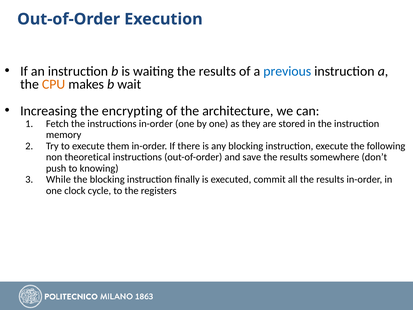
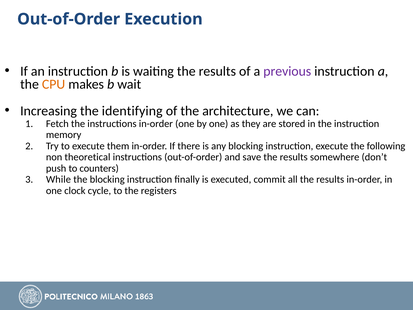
previous colour: blue -> purple (287, 71)
encrypting: encrypting -> identifying (132, 111)
knowing: knowing -> counters (99, 168)
